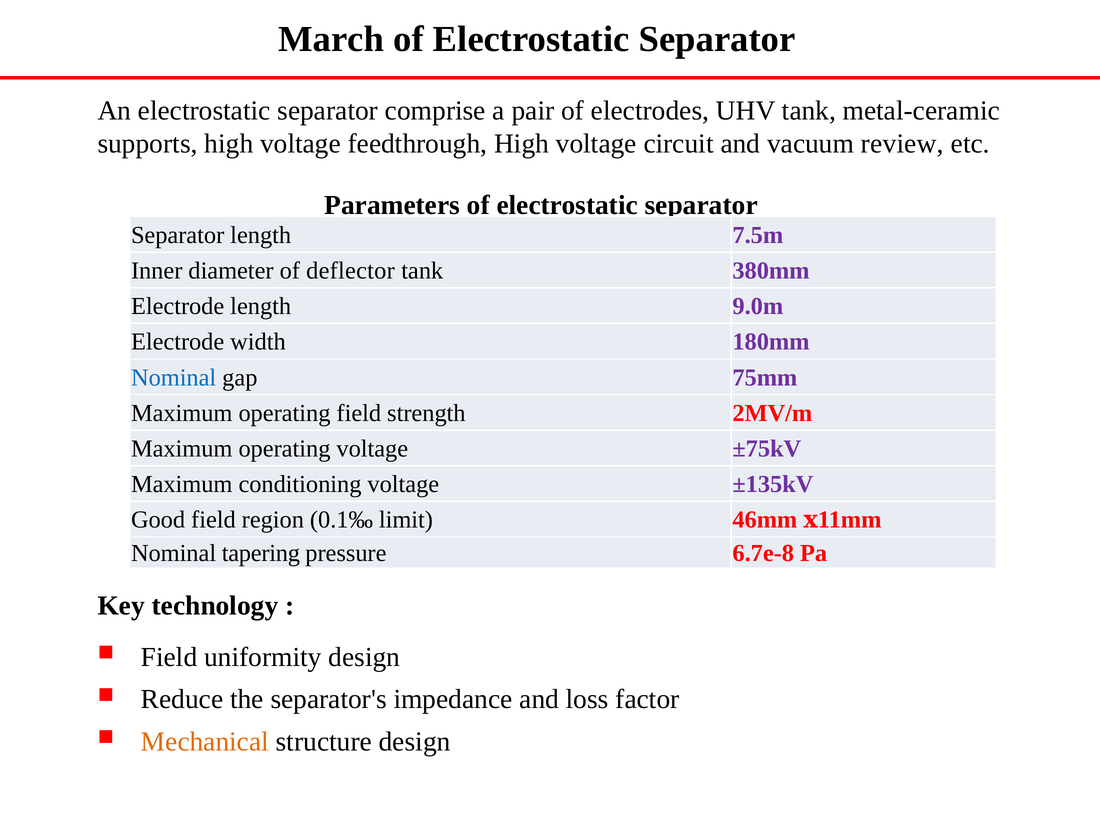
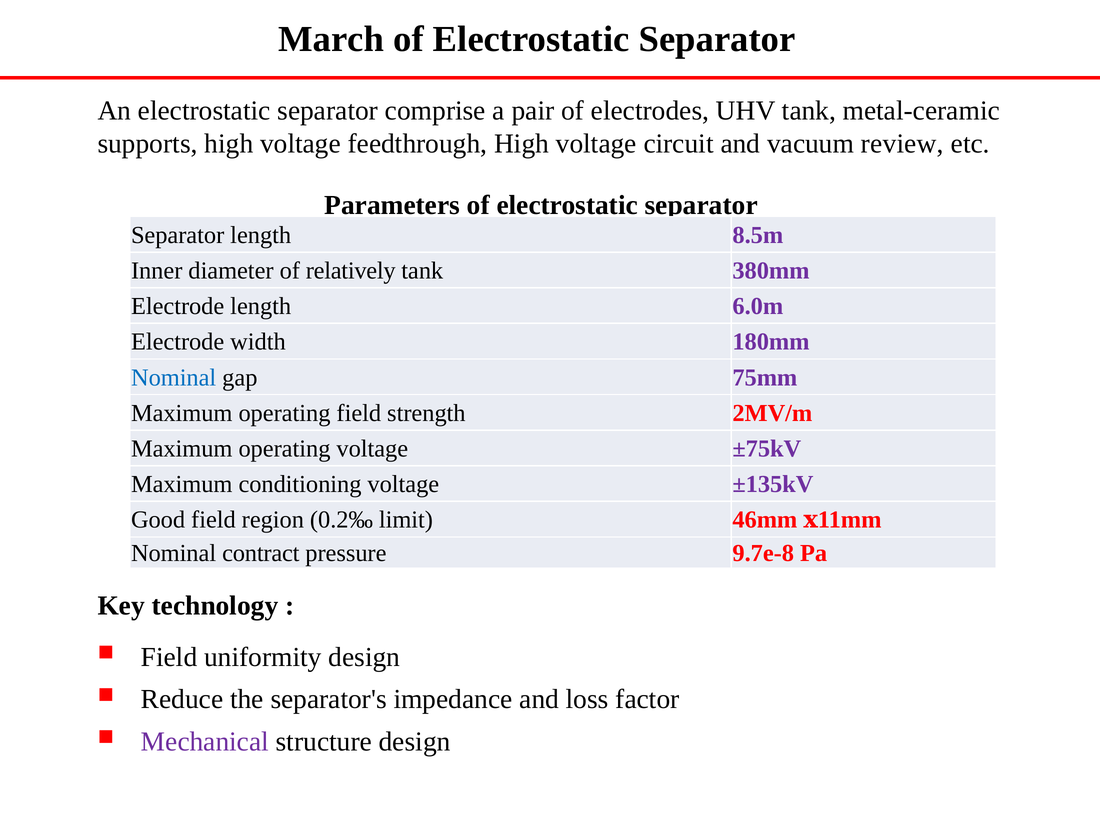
7.5m: 7.5m -> 8.5m (758, 235)
deflector: deflector -> relatively (351, 271)
9.0m: 9.0m -> 6.0m (758, 306)
0.1‰: 0.1‰ -> 0.2‰ (341, 520)
tapering: tapering -> contract (261, 553)
6.7e-8: 6.7e-8 -> 9.7e-8 (763, 553)
Mechanical colour: orange -> purple (205, 742)
